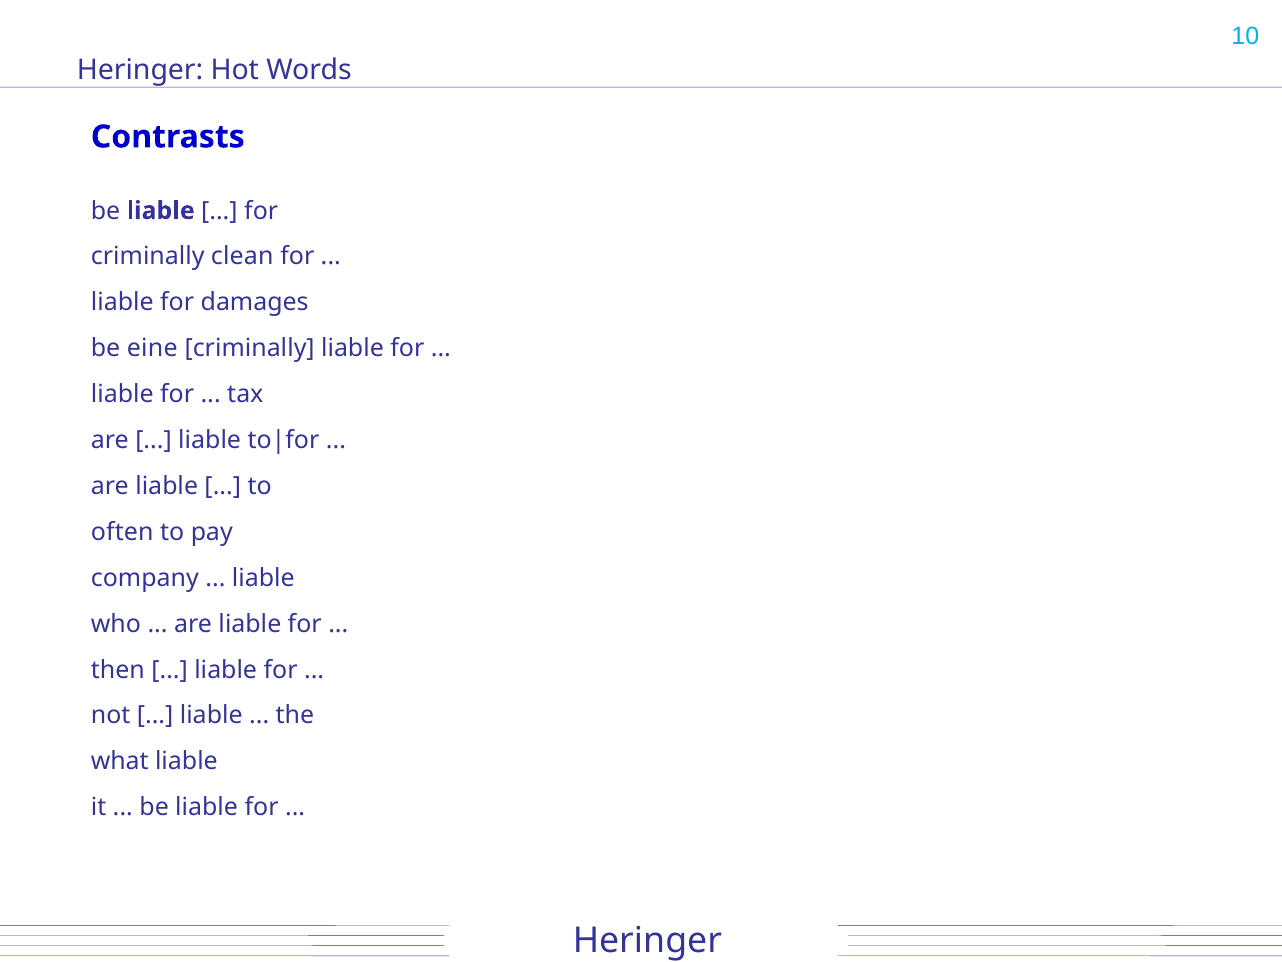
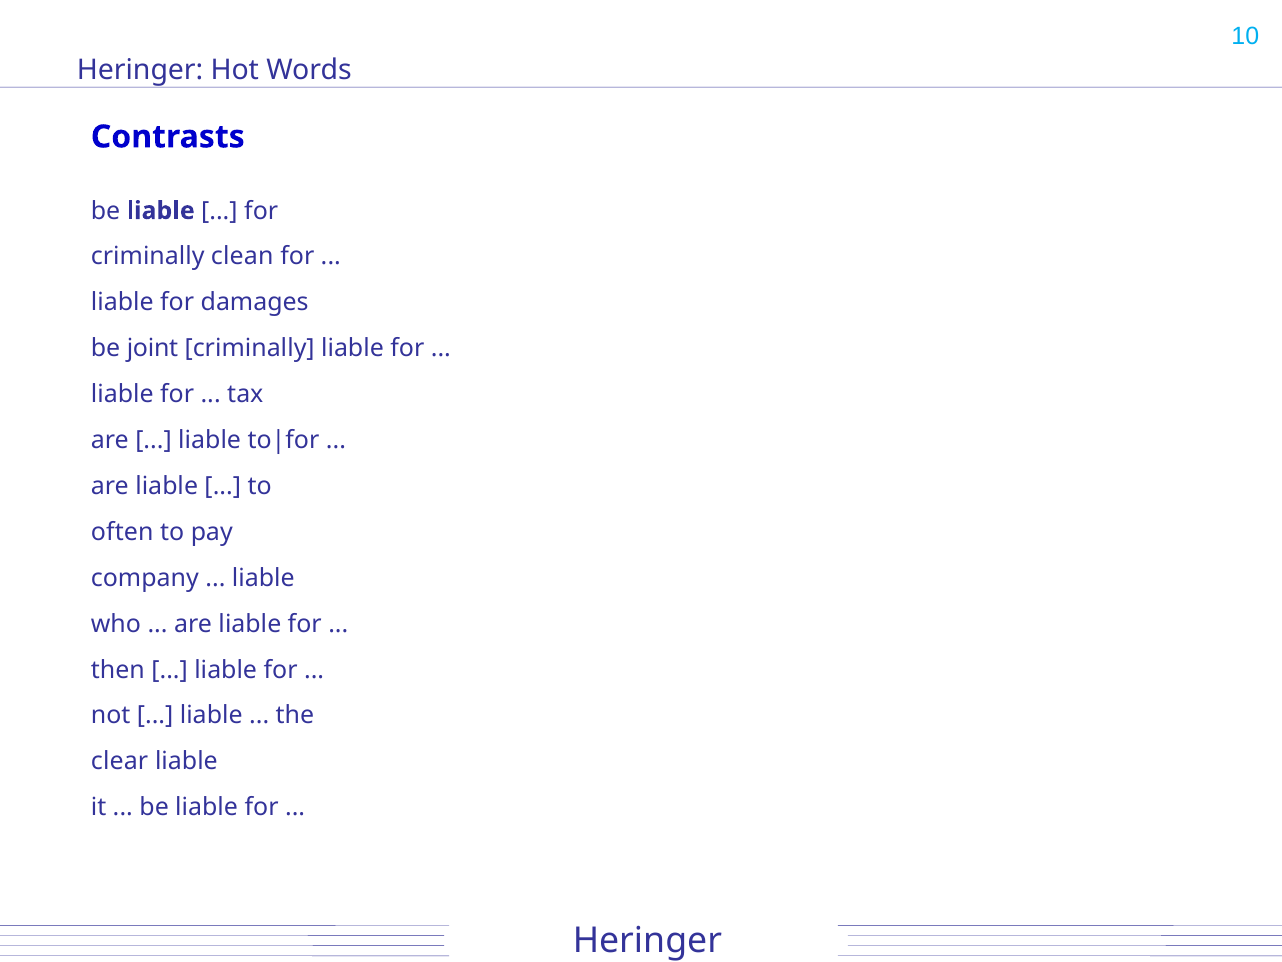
eine: eine -> joint (153, 348)
what: what -> clear (120, 761)
